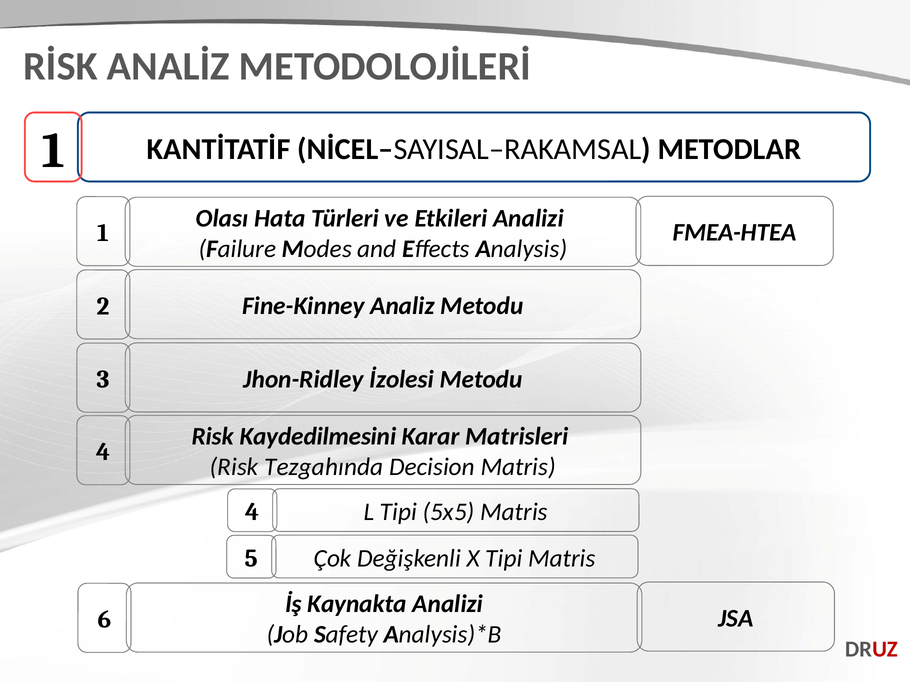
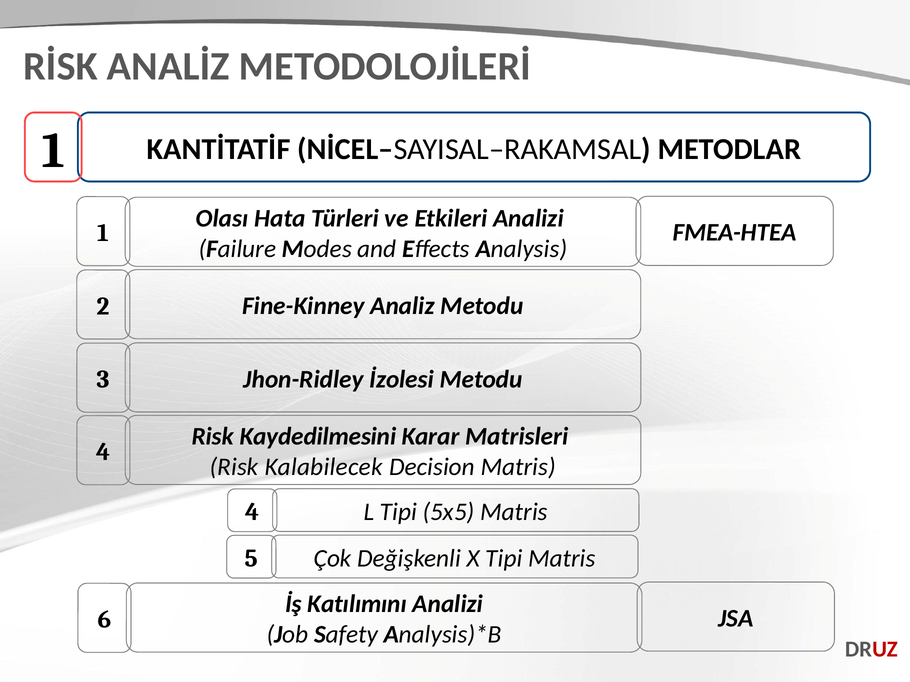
Tezgahında: Tezgahında -> Kalabilecek (324, 467)
Kaynakta: Kaynakta -> Katılımını (357, 605)
